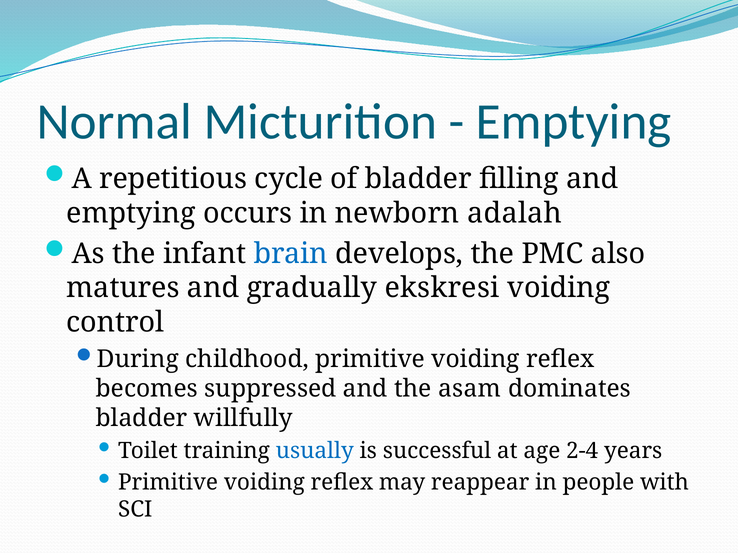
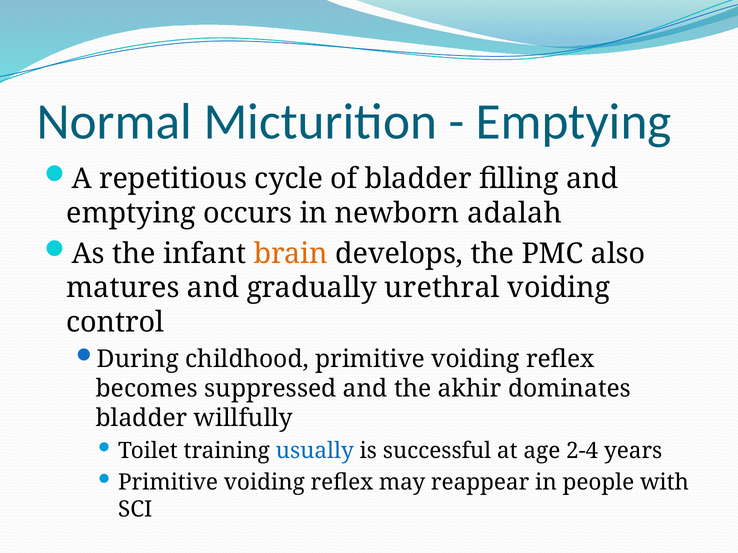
brain colour: blue -> orange (291, 254)
ekskresi: ekskresi -> urethral (442, 288)
asam: asam -> akhir (470, 389)
